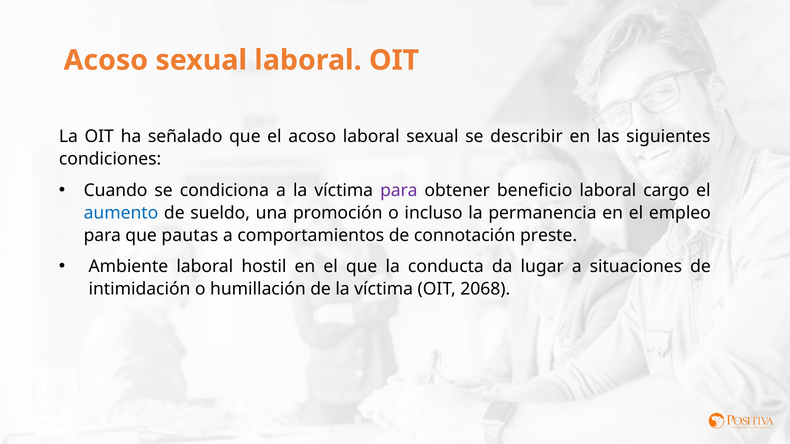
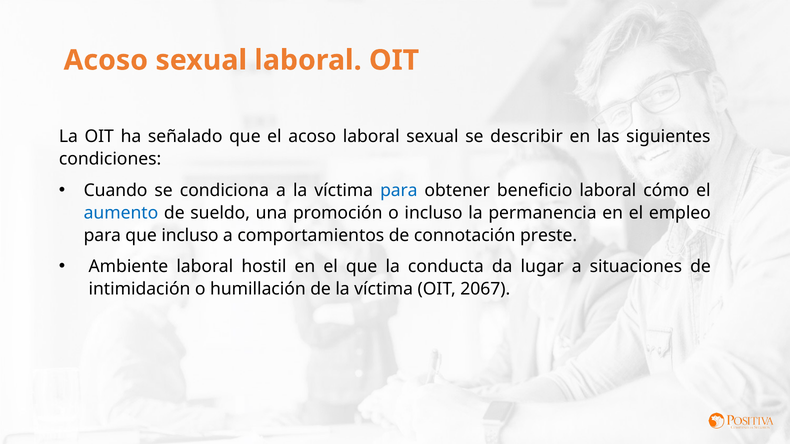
para colour: purple -> blue (399, 190)
cargo: cargo -> cómo (666, 190)
que pautas: pautas -> incluso (190, 235)
2068: 2068 -> 2067 (485, 289)
